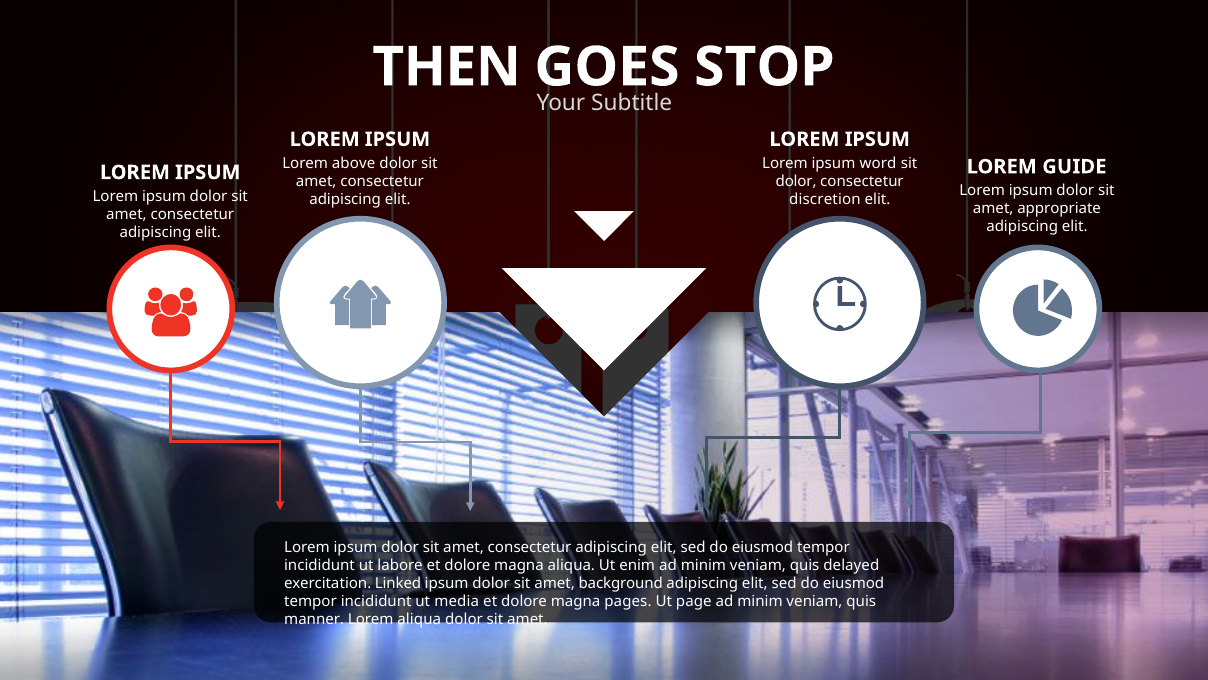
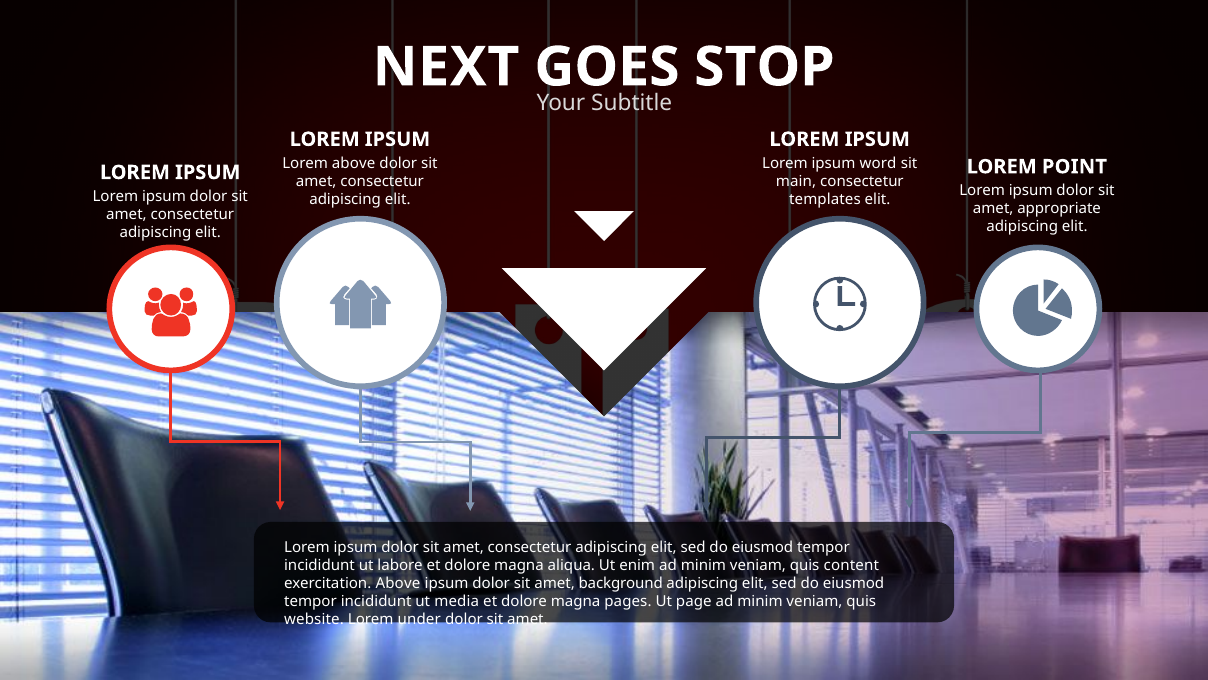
THEN: THEN -> NEXT (446, 67)
GUIDE: GUIDE -> POINT (1074, 167)
dolor: dolor -> main (796, 181)
discretion: discretion -> templates (825, 199)
delayed: delayed -> content (851, 565)
exercitation Linked: Linked -> Above (398, 583)
manner: manner -> website (314, 619)
Lorem aliqua: aliqua -> under (419, 619)
